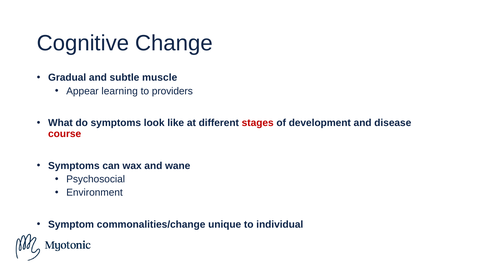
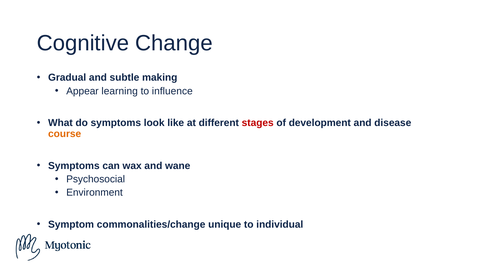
muscle: muscle -> making (160, 78)
providers: providers -> influence (172, 91)
course colour: red -> orange (65, 134)
